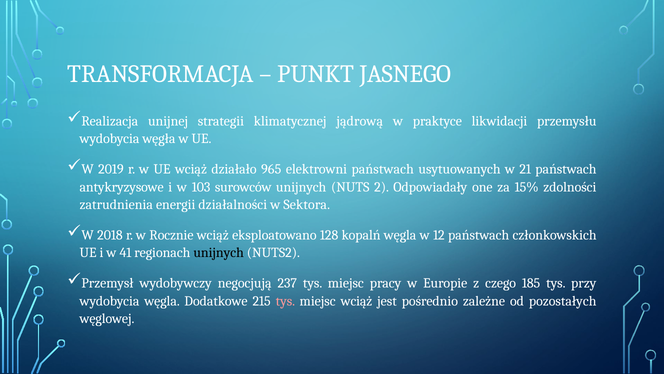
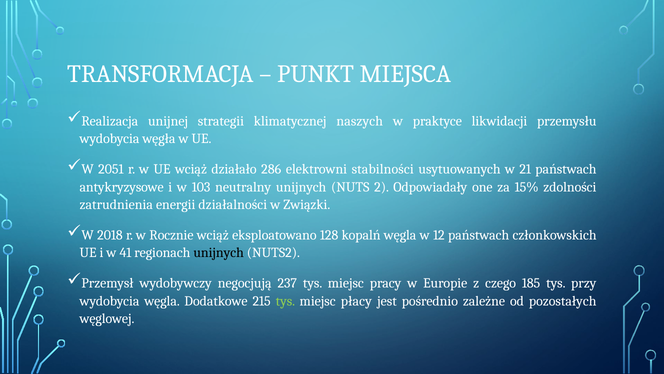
JASNEGO: JASNEGO -> MIEJSCA (405, 74)
jądrową: jądrową -> naszych (360, 121)
2019: 2019 -> 2051 (111, 169)
965: 965 -> 286 (271, 169)
elektrowni państwach: państwach -> stabilności (383, 169)
surowców: surowców -> neutralny (243, 187)
Sektora: Sektora -> Związki (307, 205)
tys colour: pink -> light green (285, 301)
miejsc wciąż: wciąż -> płacy (356, 301)
